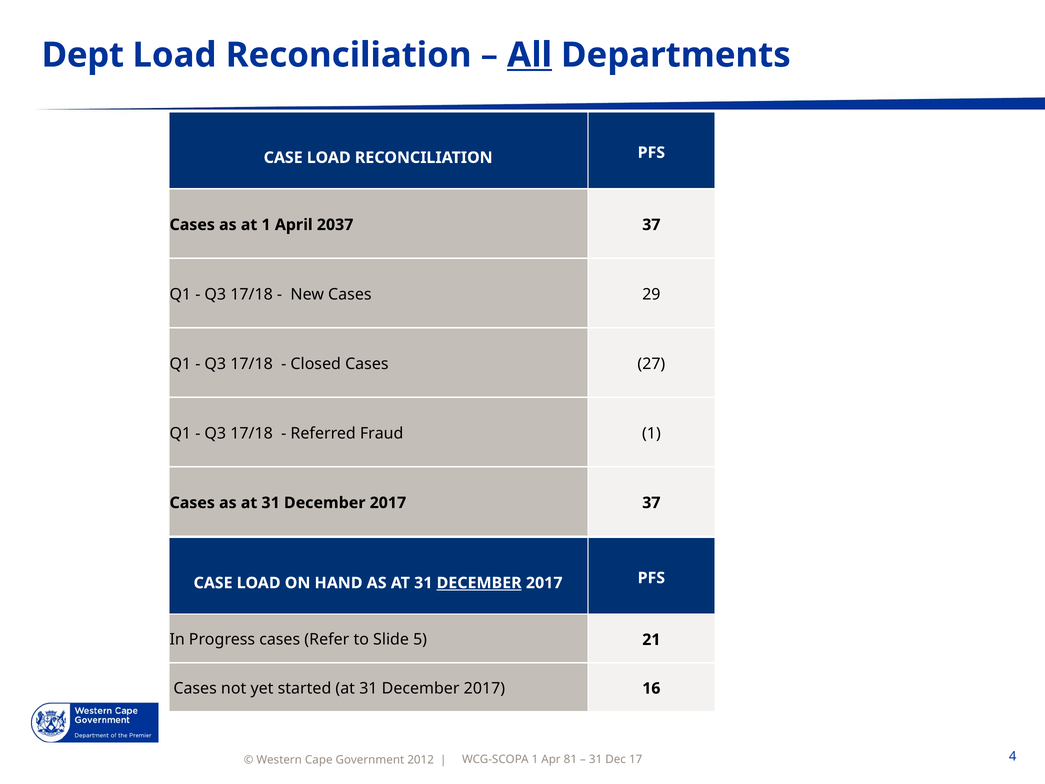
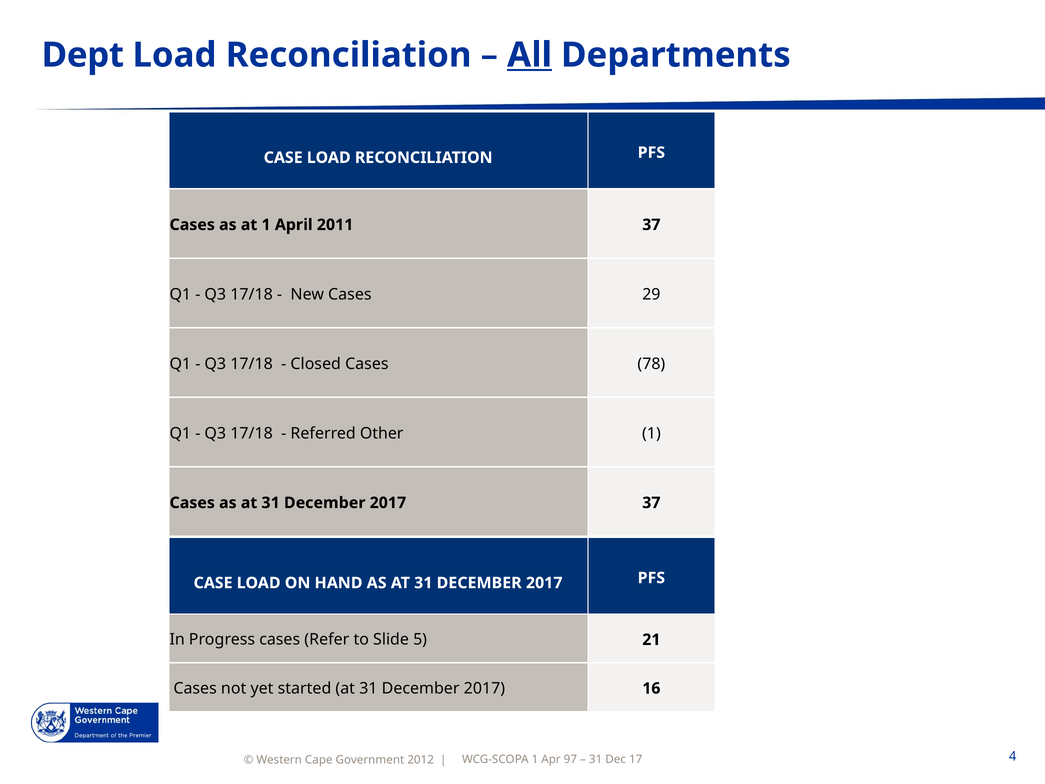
2037: 2037 -> 2011 (335, 225)
27: 27 -> 78 (651, 364)
Fraud: Fraud -> Other (382, 433)
DECEMBER underline: present -> none (479, 583)
81: 81 -> 97 (570, 759)
